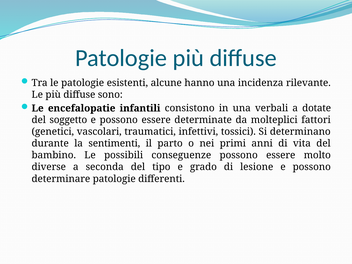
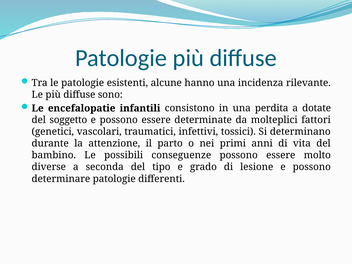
verbali: verbali -> perdita (272, 108)
sentimenti: sentimenti -> attenzione (114, 144)
